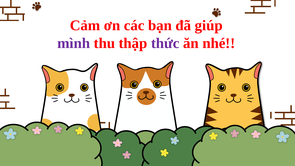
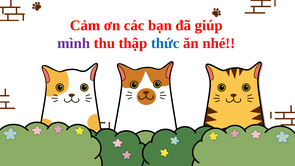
thức colour: purple -> blue (165, 43)
